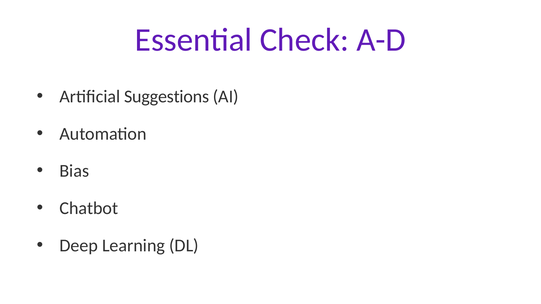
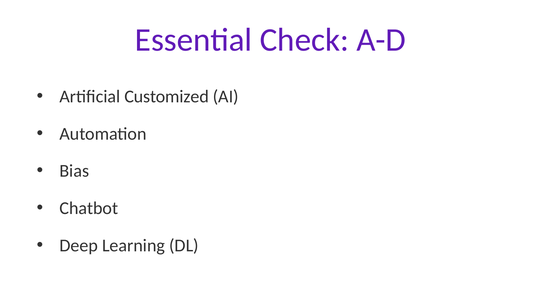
Suggestions: Suggestions -> Customized (167, 97)
